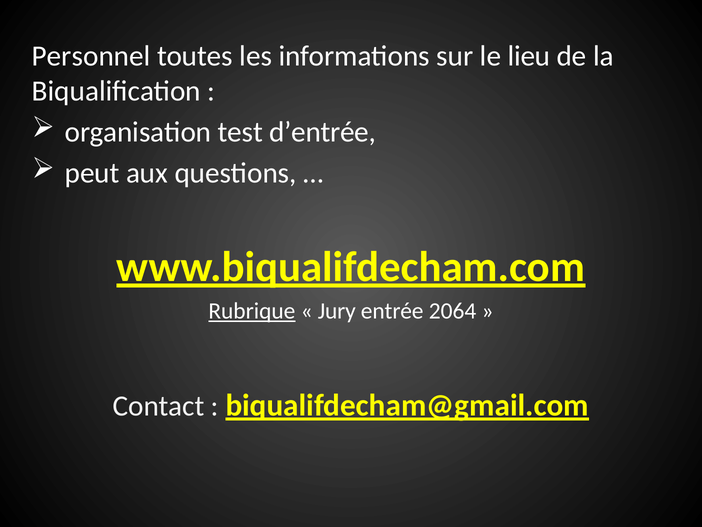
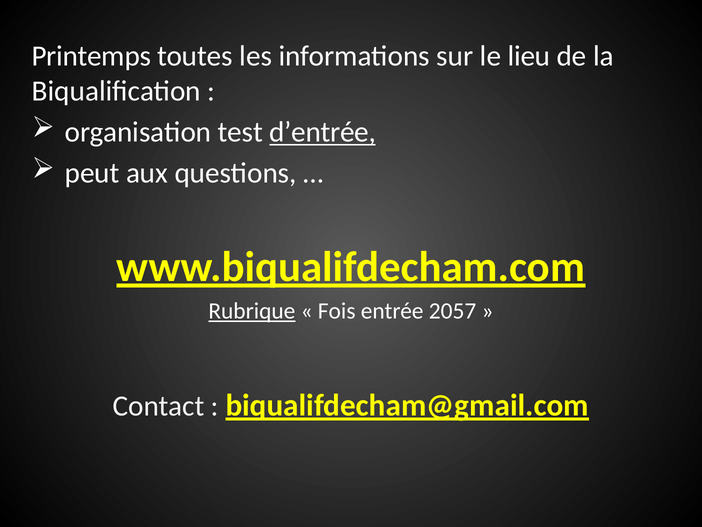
Personnel: Personnel -> Printemps (91, 56)
d’entrée underline: none -> present (323, 132)
Jury: Jury -> Fois (337, 311)
2064: 2064 -> 2057 (453, 311)
